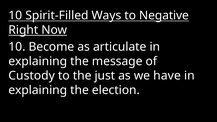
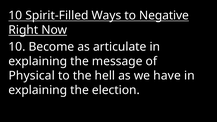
Custody: Custody -> Physical (32, 76)
just: just -> hell (105, 76)
